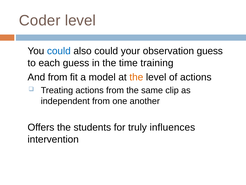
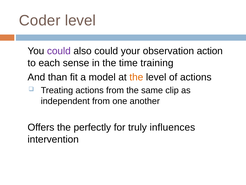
could colour: blue -> purple (59, 51)
observation guess: guess -> action (210, 51)
each guess: guess -> sense (76, 63)
And from: from -> than (58, 77)
students: students -> perfectly (92, 127)
